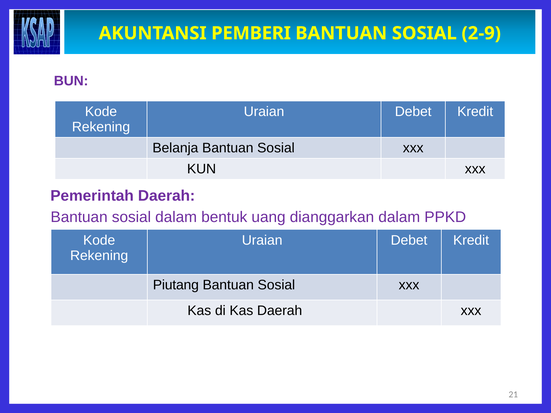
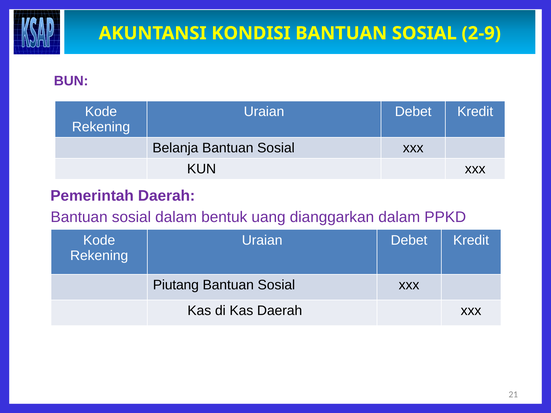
PEMBERI: PEMBERI -> KONDISI (251, 33)
